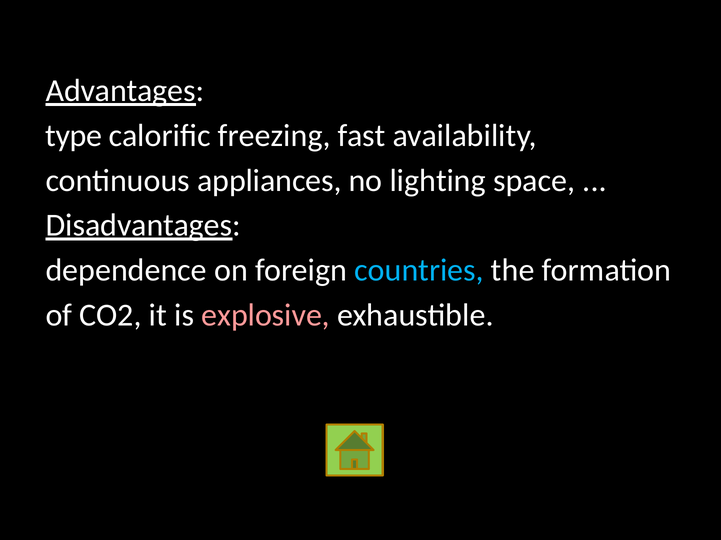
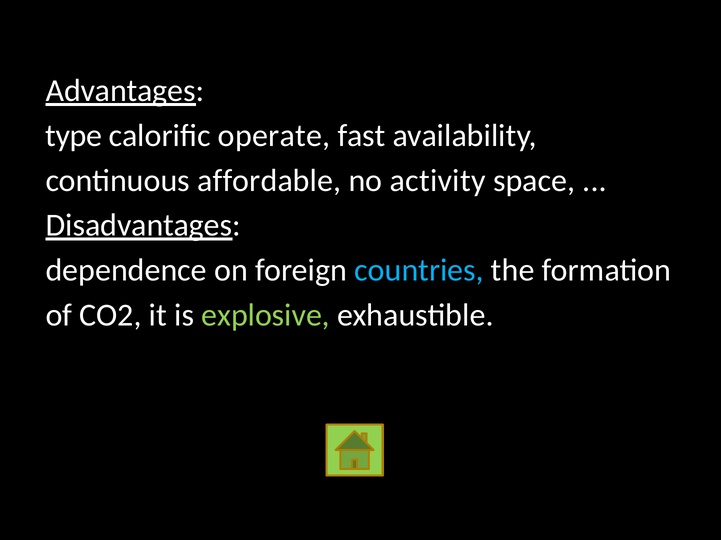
freezing: freezing -> operate (274, 136)
appliances: appliances -> affordable (269, 181)
lighting: lighting -> activity (438, 181)
explosive colour: pink -> light green (266, 315)
